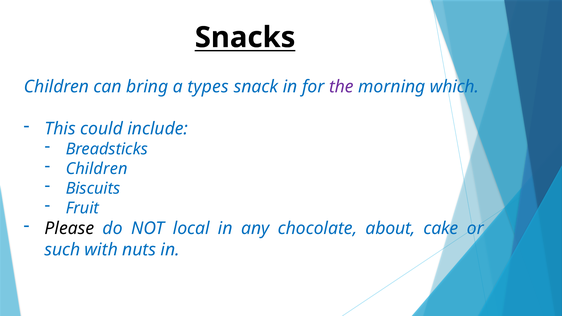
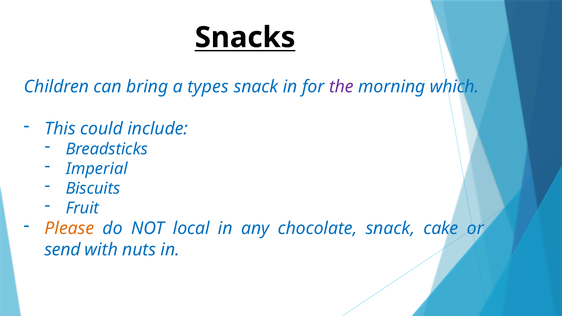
Children: Children -> Imperial (97, 169)
Please colour: black -> orange (69, 229)
chocolate about: about -> snack (390, 229)
such: such -> send (62, 250)
